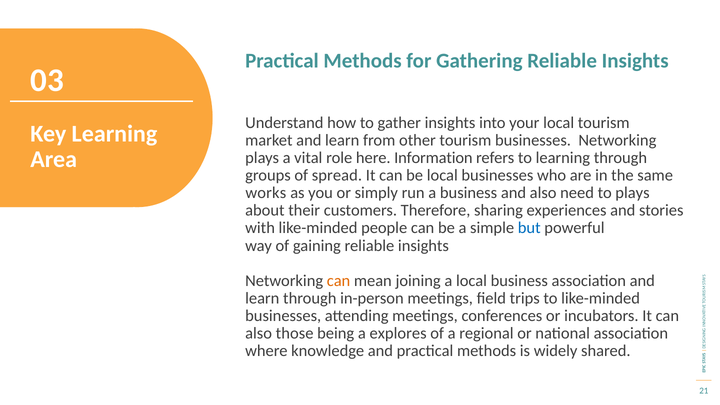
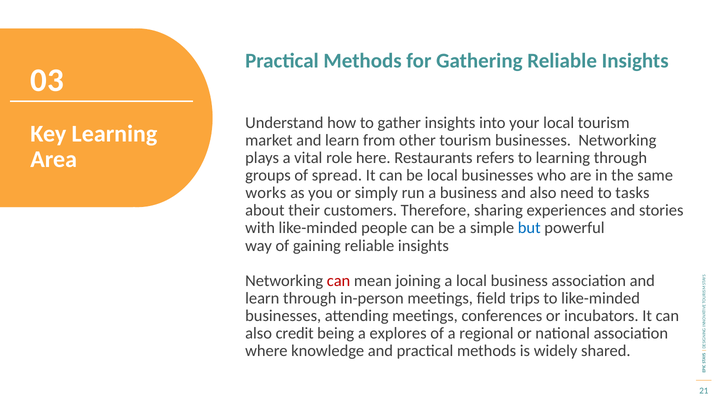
Information: Information -> Restaurants (433, 158)
to plays: plays -> tasks (632, 193)
can colour: orange -> red (339, 281)
those: those -> credit (295, 333)
